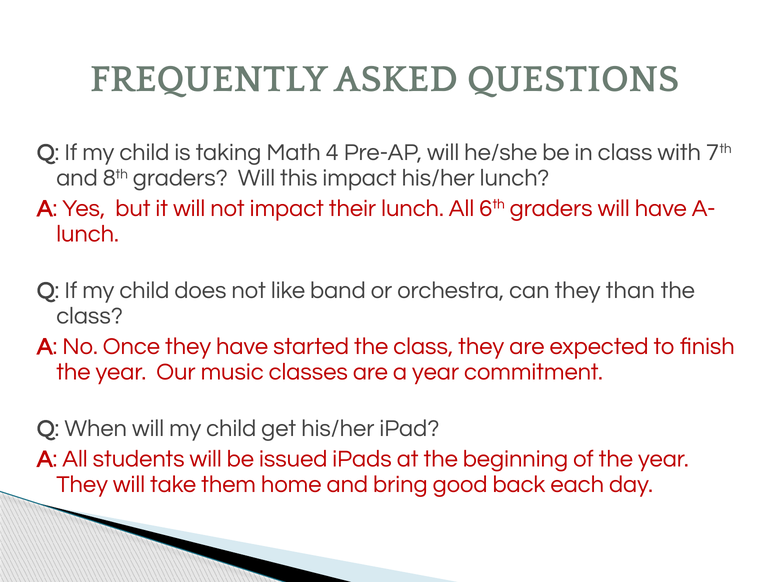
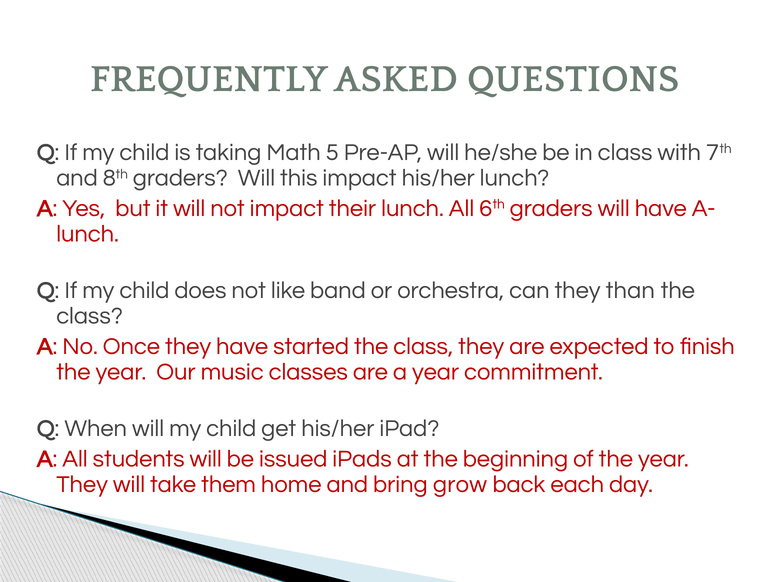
4: 4 -> 5 (332, 152)
good: good -> grow (460, 484)
